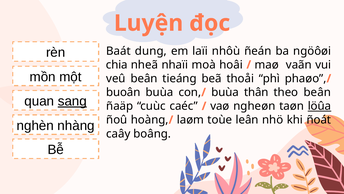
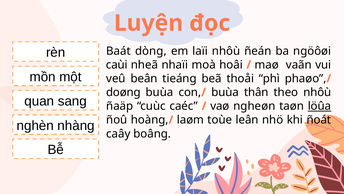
dung: dung -> dòng (151, 51)
chia: chia -> caùi (117, 65)
buoân: buoân -> doøng (123, 92)
theo beân: beân -> nhôù (317, 92)
sang underline: present -> none (72, 101)
